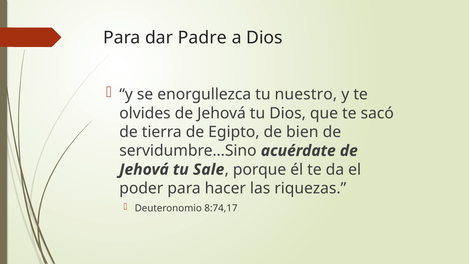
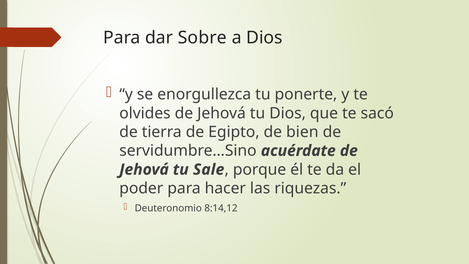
Padre: Padre -> Sobre (202, 38)
nuestro: nuestro -> ponerte (306, 94)
8:74,17: 8:74,17 -> 8:14,12 (221, 208)
